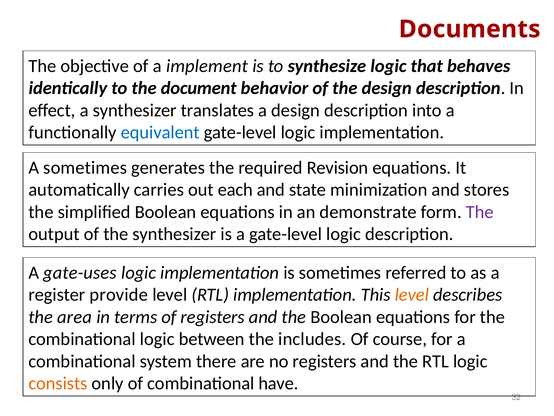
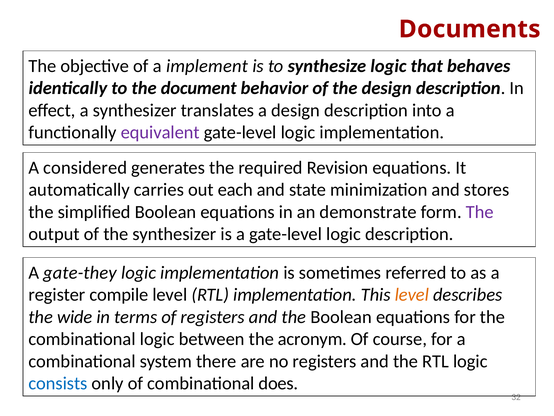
equivalent colour: blue -> purple (160, 132)
A sometimes: sometimes -> considered (85, 167)
gate-uses: gate-uses -> gate-they (80, 272)
provide: provide -> compile (119, 294)
area: area -> wide (75, 317)
includes: includes -> acronym (312, 339)
consists colour: orange -> blue (58, 383)
have: have -> does (278, 383)
